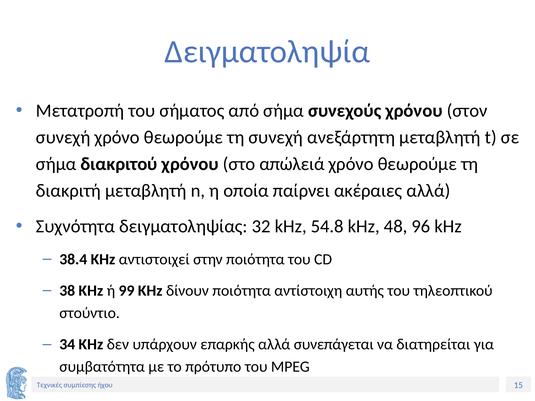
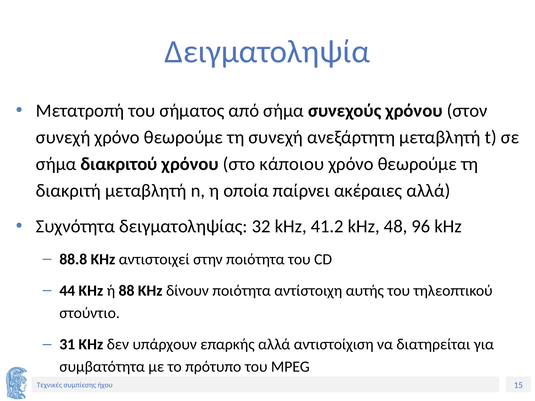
απώλειά: απώλειά -> κάποιου (292, 164)
54.8: 54.8 -> 41.2 (327, 226)
38.4: 38.4 -> 88.8 (73, 259)
38: 38 -> 44 (67, 291)
99: 99 -> 88 (127, 291)
34: 34 -> 31 (67, 345)
συνεπάγεται: συνεπάγεται -> αντιστοίχιση (334, 345)
